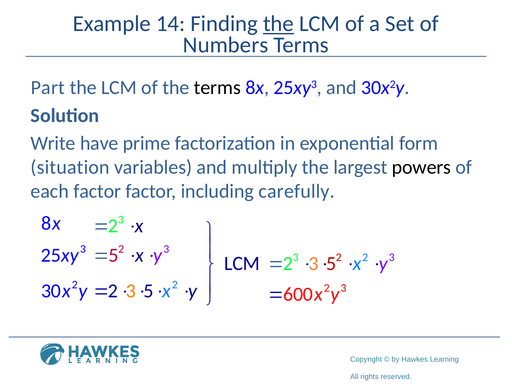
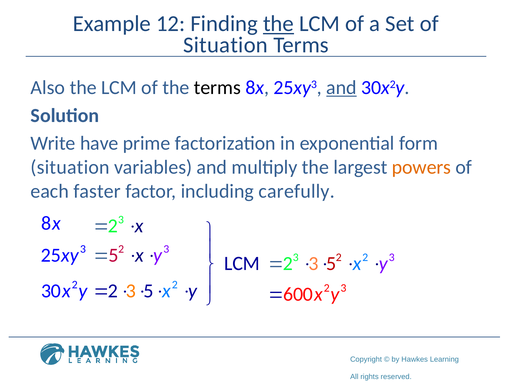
14: 14 -> 12 (171, 24)
Numbers: Numbers -> Situation (226, 45)
Part: Part -> Also (48, 88)
and underline: none -> present (341, 88)
powers colour: black -> orange (421, 167)
each factor: factor -> faster (97, 191)
